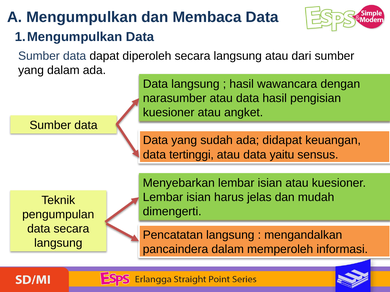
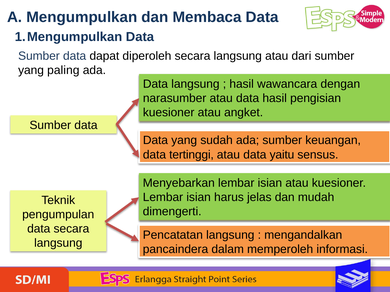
yang dalam: dalam -> paling (63, 70)
ada didapat: didapat -> sumber (282, 141)
